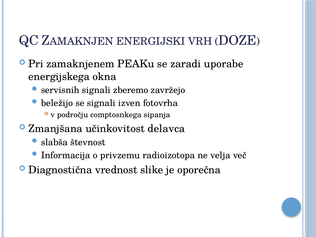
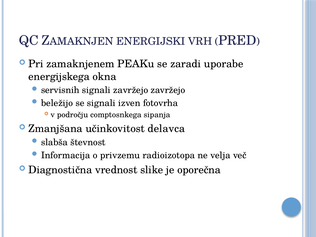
DOZE: DOZE -> PRED (237, 40)
signali zberemo: zberemo -> zavržejo (131, 90)
